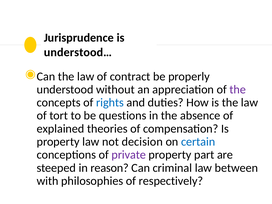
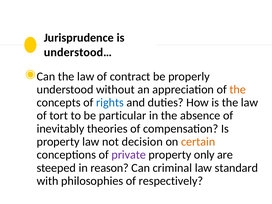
the colour: purple -> orange (238, 89)
questions: questions -> particular (123, 116)
explained: explained -> inevitably (60, 129)
certain colour: blue -> orange (198, 142)
part: part -> only (204, 155)
between: between -> standard (236, 168)
